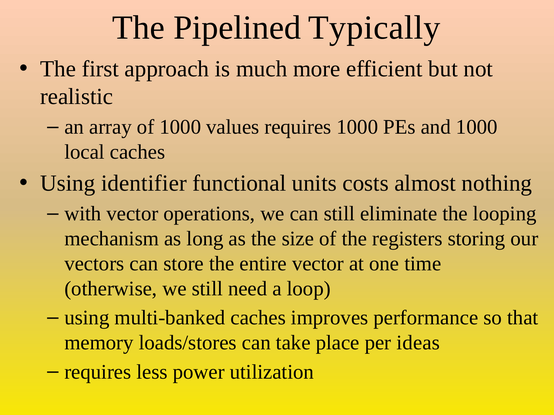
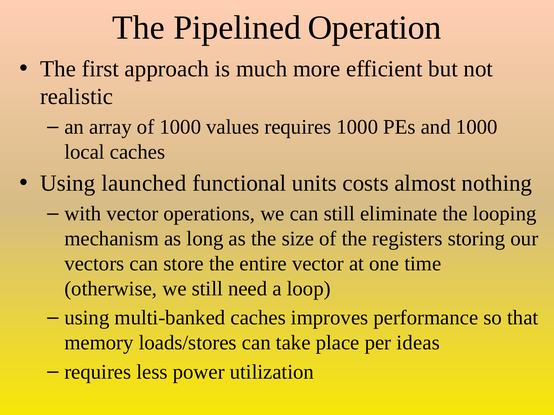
Typically: Typically -> Operation (375, 28)
identifier: identifier -> launched (144, 184)
